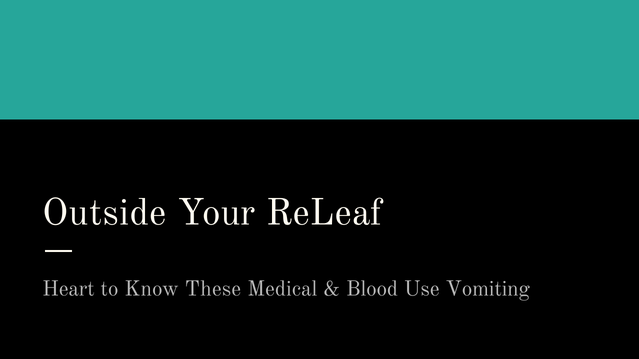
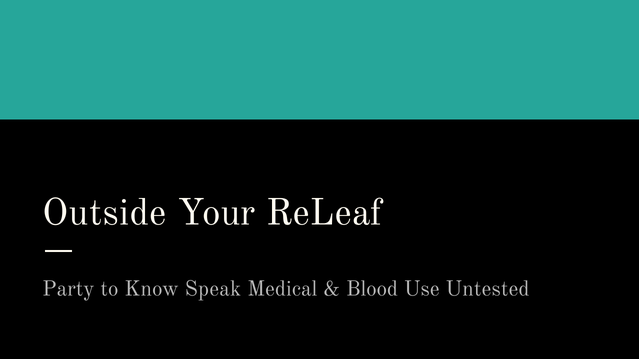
Heart: Heart -> Party (68, 289)
These: These -> Speak (213, 289)
Vomiting: Vomiting -> Untested (488, 289)
